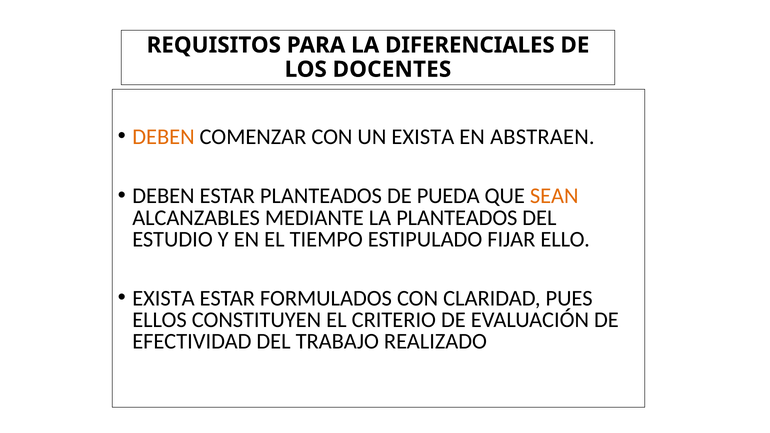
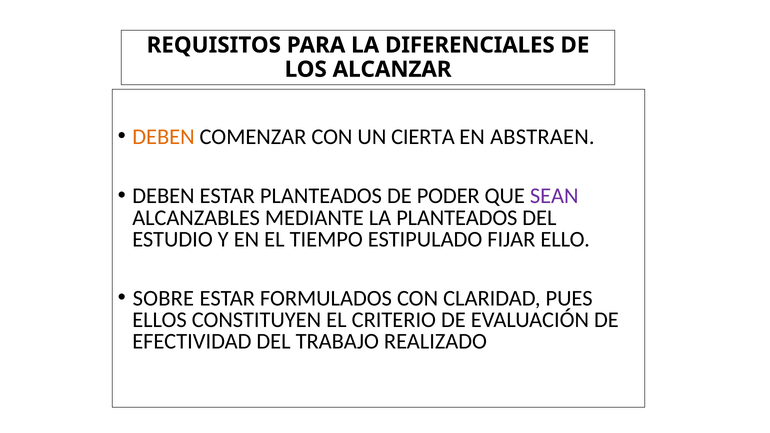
DOCENTES: DOCENTES -> ALCANZAR (392, 69)
UN EXISTA: EXISTA -> CIERTA (423, 137)
PUEDA: PUEDA -> PODER (448, 196)
SEAN colour: orange -> purple (554, 196)
EXISTA: EXISTA -> SOBRE (163, 298)
